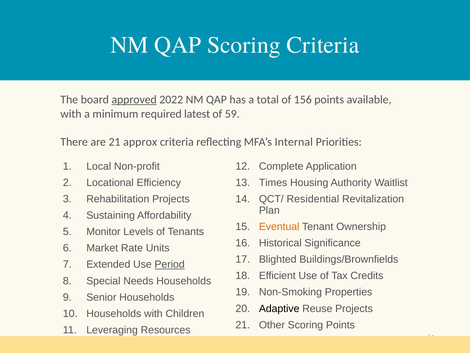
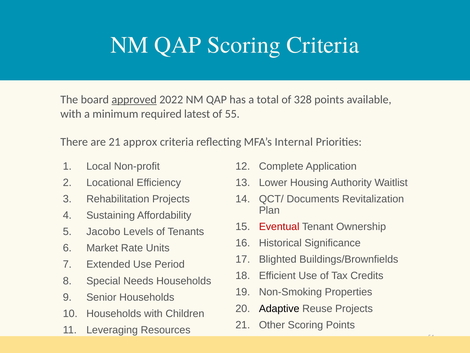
156: 156 -> 328 (303, 100)
59: 59 -> 55 (232, 114)
Times: Times -> Lower (273, 182)
Residential: Residential -> Documents (313, 199)
Eventual colour: orange -> red (279, 226)
Monitor: Monitor -> Jacobo (103, 231)
Period underline: present -> none (170, 264)
